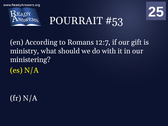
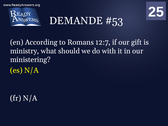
POURRAIT: POURRAIT -> DEMANDE (76, 21)
